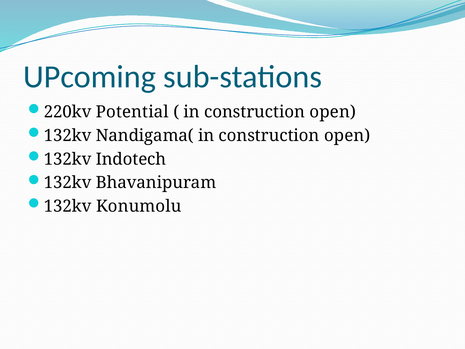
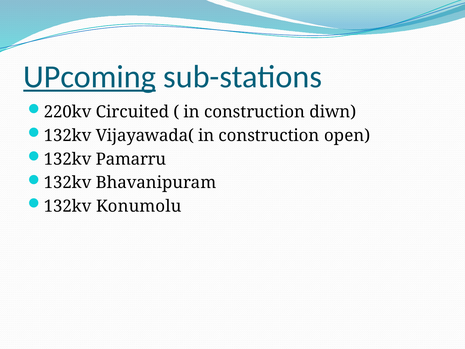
UPcoming underline: none -> present (90, 77)
Potential: Potential -> Circuited (132, 112)
open: open -> diwn (333, 112)
Nandigama(: Nandigama( -> Vijayawada( (145, 136)
Indotech: Indotech -> Pamarru (131, 159)
